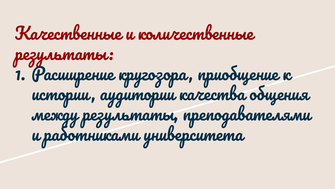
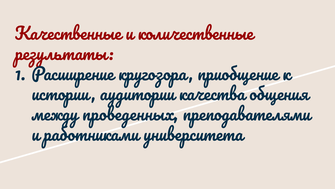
между результаты: результаты -> проведенных (130, 115)
